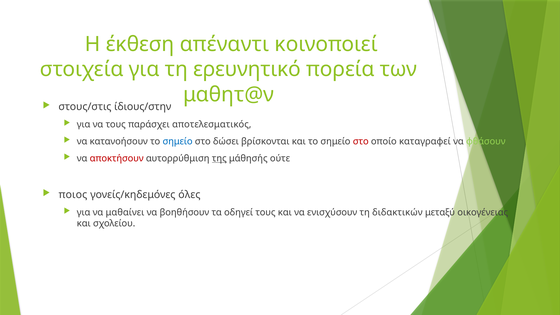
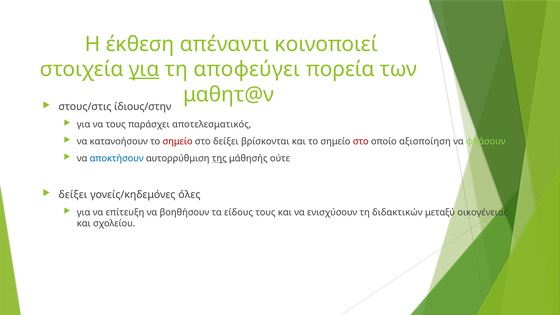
για underline: none -> present (144, 69)
ερευνητικό: ερευνητικό -> αποφεύγει (247, 69)
σημείο colour: blue -> red (178, 141)
στο δώσει: δώσει -> δείξει (226, 141)
καταγραφεί: καταγραφεί -> αξιοποίηση (425, 141)
αποκτήσουν colour: red -> blue (117, 158)
ποιος: ποιος -> δείξει (73, 195)
μαθαίνει: μαθαίνει -> επίτευξη (125, 212)
οδηγεί: οδηγεί -> είδους (239, 212)
